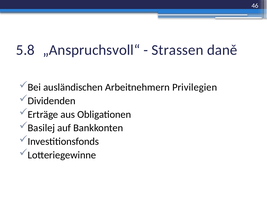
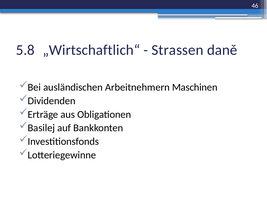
„Anspruchsvoll“: „Anspruchsvoll“ -> „Wirtschaftlich“ (91, 50)
Privilegien: Privilegien -> Maschinen (195, 87)
